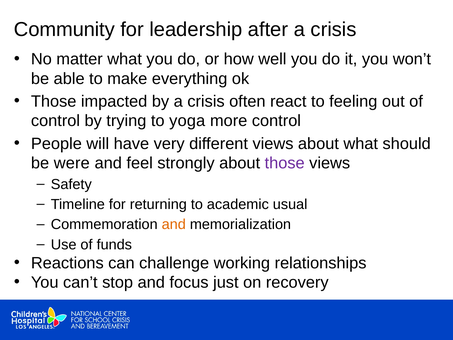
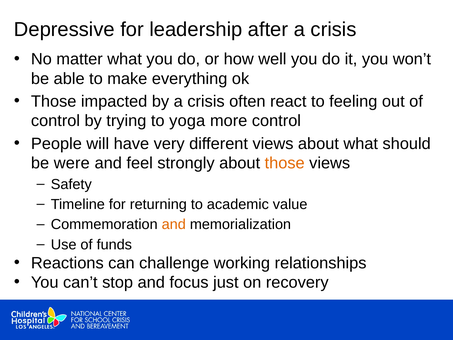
Community: Community -> Depressive (64, 30)
those colour: purple -> orange (285, 163)
usual: usual -> value (290, 204)
